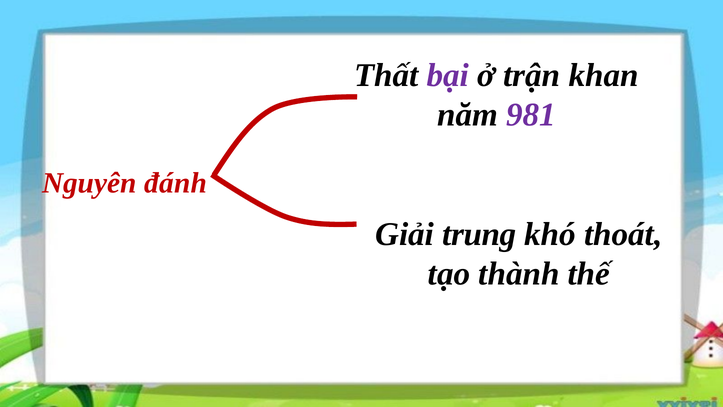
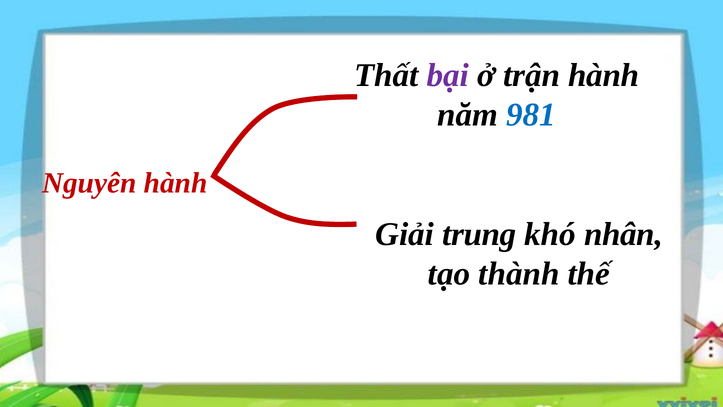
trận khan: khan -> hành (604, 75)
981 colour: purple -> blue (531, 115)
Nguyên đánh: đánh -> hành (176, 183)
thoát: thoát -> nhân (623, 234)
